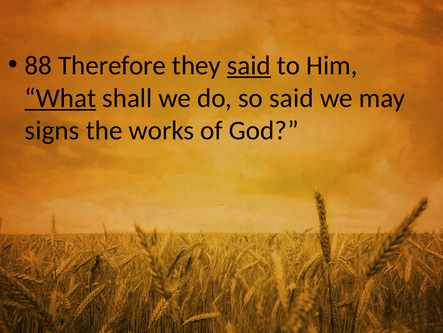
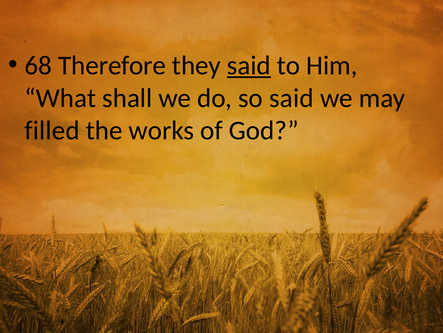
88: 88 -> 68 (38, 65)
What underline: present -> none (60, 98)
signs: signs -> filled (52, 130)
